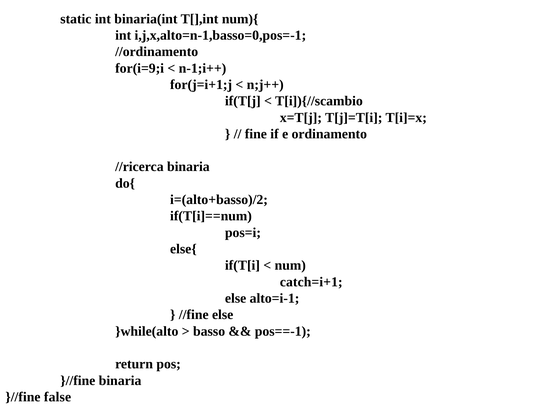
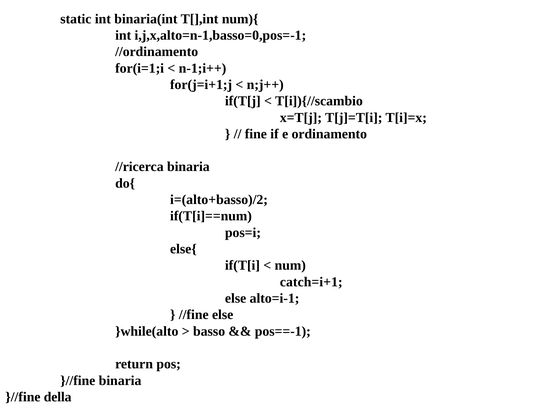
for(i=9;i: for(i=9;i -> for(i=1;i (140, 68)
false: false -> della (58, 398)
